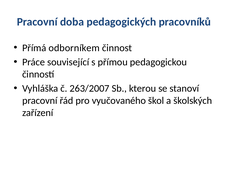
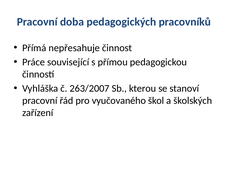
odborníkem: odborníkem -> nepřesahuje (74, 48)
